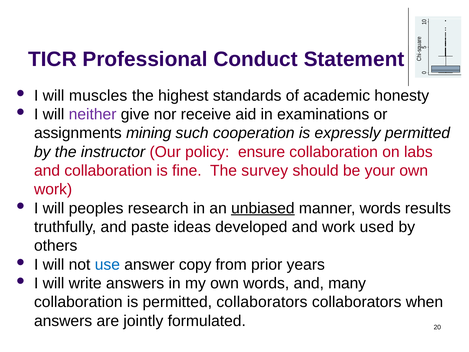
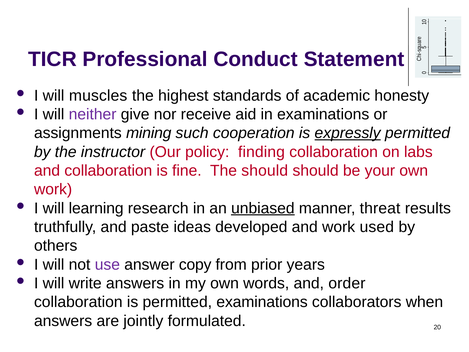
expressly underline: none -> present (348, 133)
ensure: ensure -> finding (261, 152)
The survey: survey -> should (265, 171)
peoples: peoples -> learning (96, 208)
manner words: words -> threat (380, 208)
use colour: blue -> purple (107, 264)
many: many -> order (347, 283)
permitted collaborators: collaborators -> examinations (262, 302)
